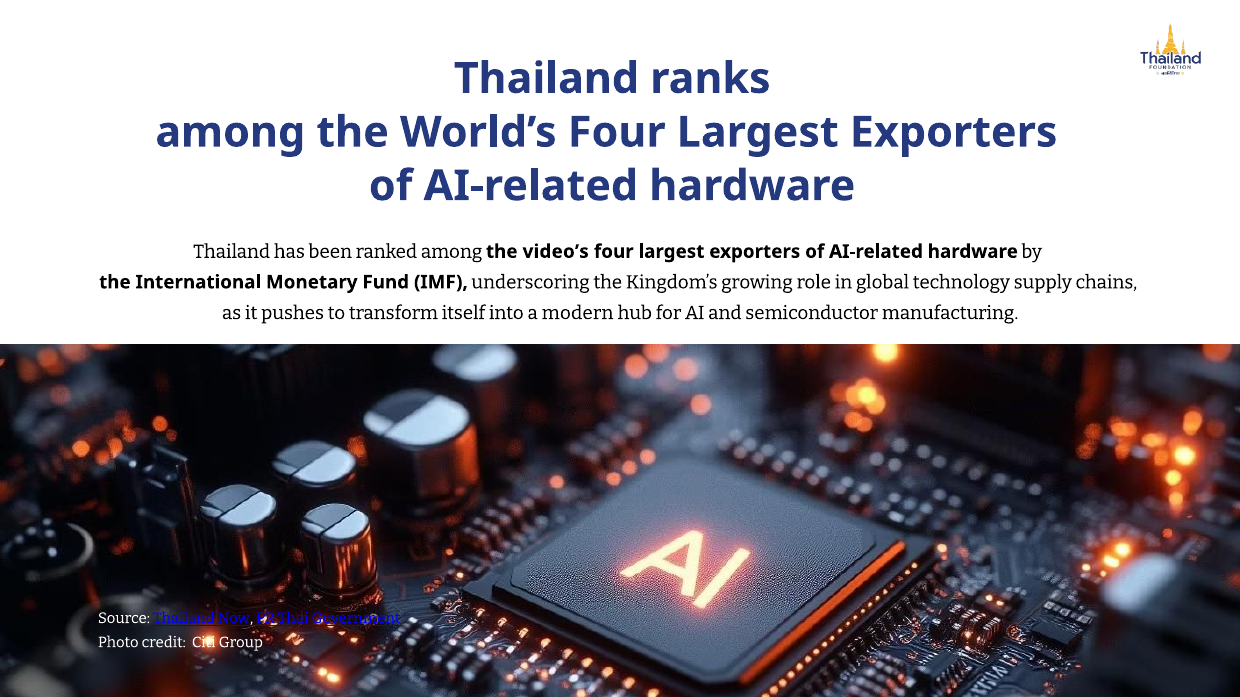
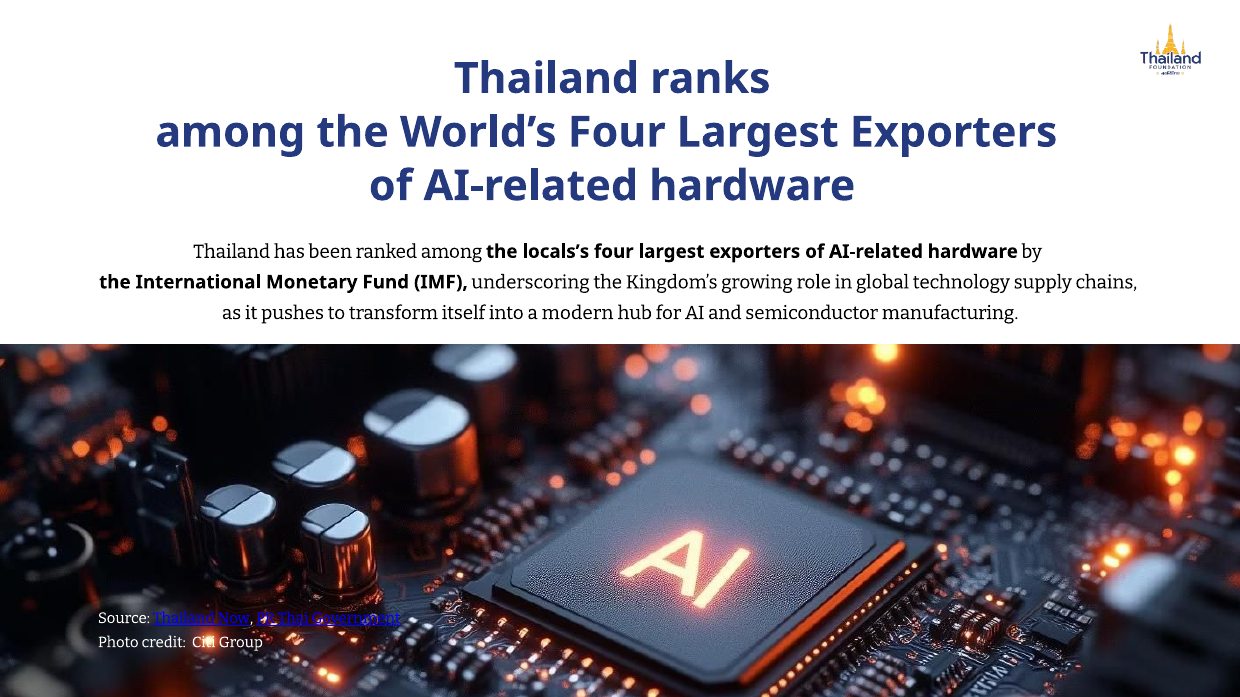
video’s: video’s -> locals’s (556, 252)
